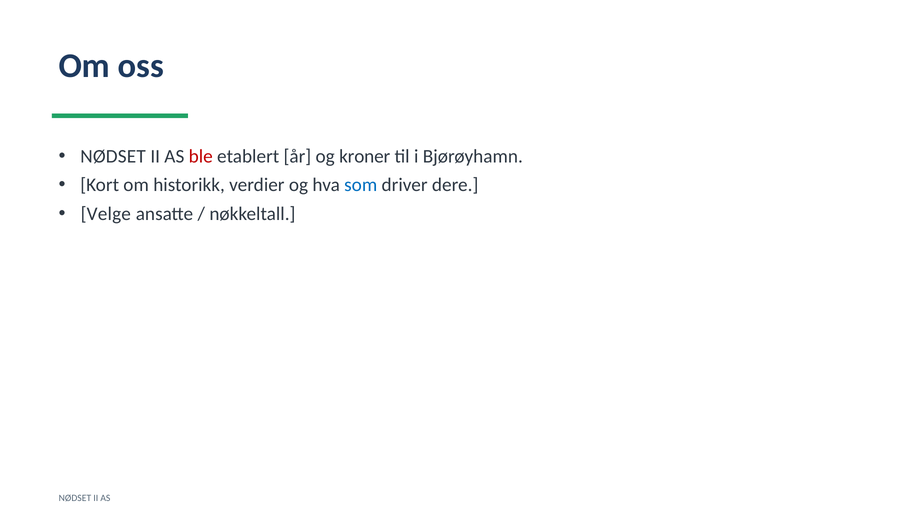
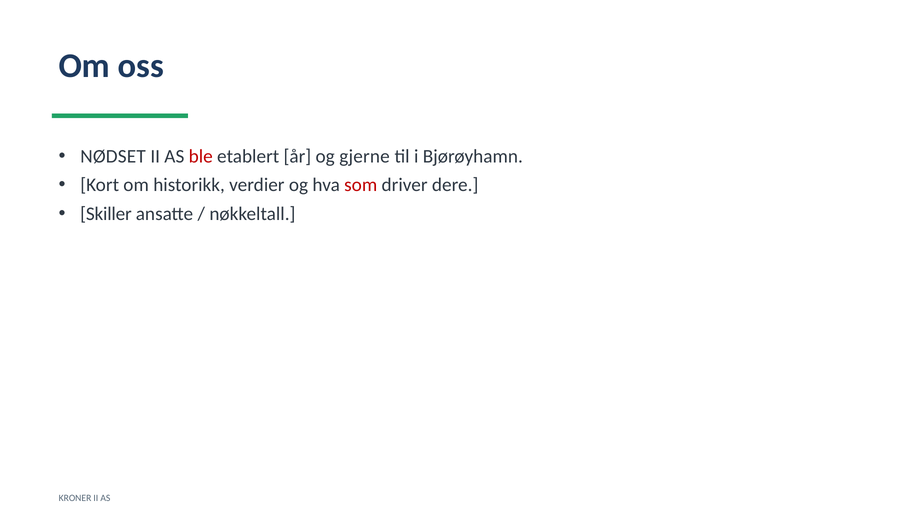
kroner: kroner -> gjerne (365, 156)
som colour: blue -> red (361, 185)
Velge: Velge -> Skiller (106, 214)
NØDSET: NØDSET -> KRONER (75, 498)
